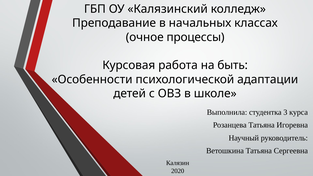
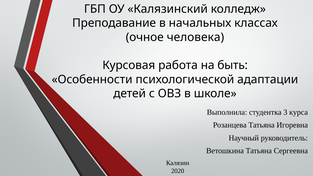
процессы: процессы -> человека (195, 37)
